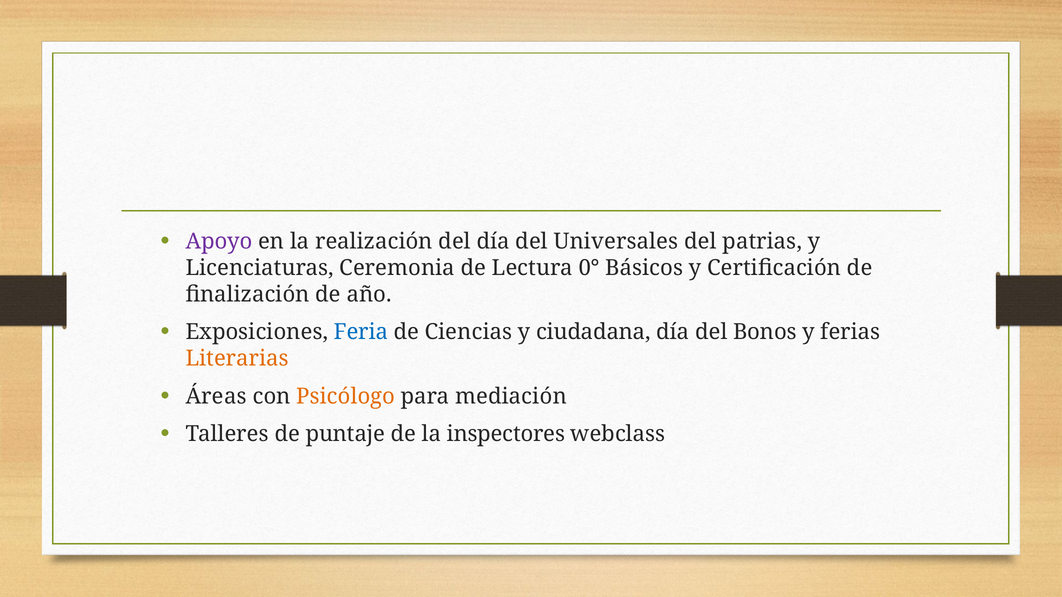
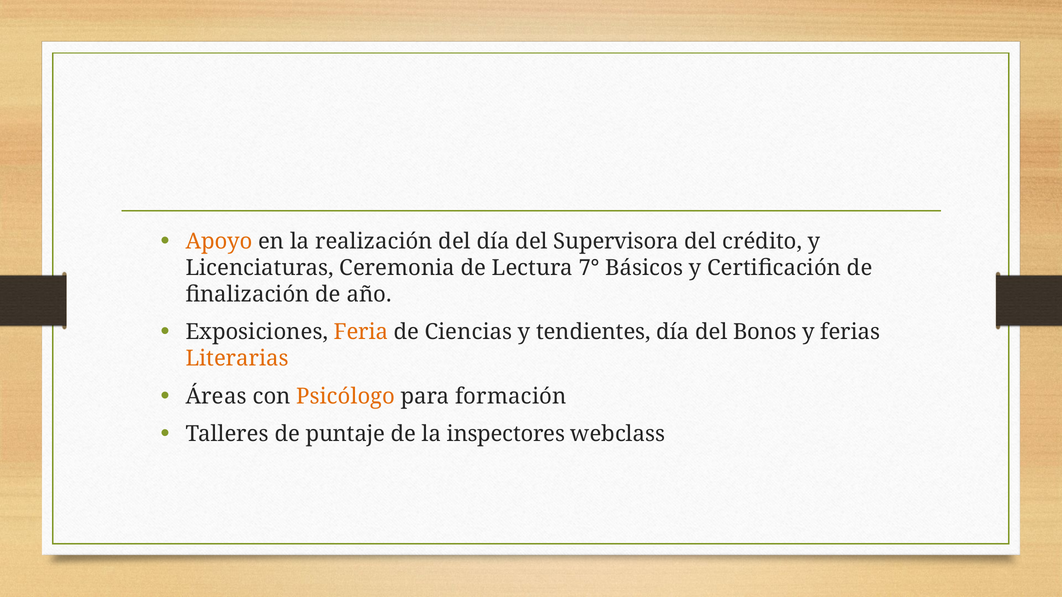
Apoyo colour: purple -> orange (219, 242)
Universales: Universales -> Supervisora (616, 242)
patrias: patrias -> crédito (762, 242)
0°: 0° -> 7° (589, 268)
Feria colour: blue -> orange (361, 332)
ciudadana: ciudadana -> tendientes (593, 332)
mediación: mediación -> formación (511, 396)
